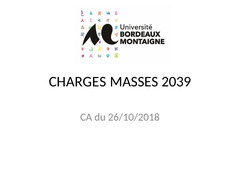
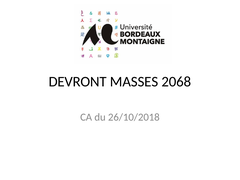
CHARGES: CHARGES -> DEVRONT (78, 82)
2039: 2039 -> 2068 (176, 82)
